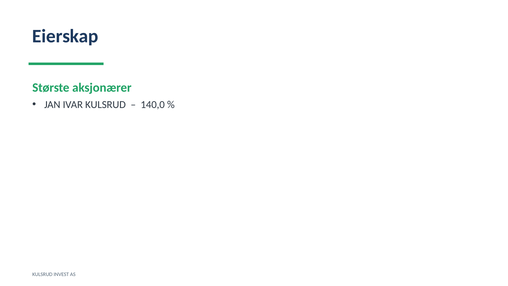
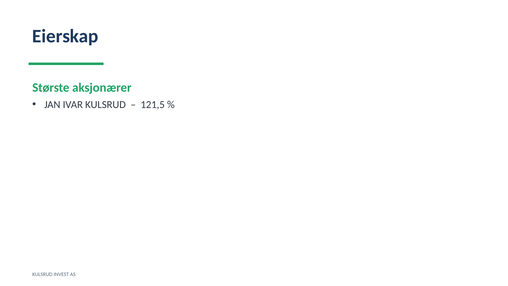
140,0: 140,0 -> 121,5 (153, 104)
